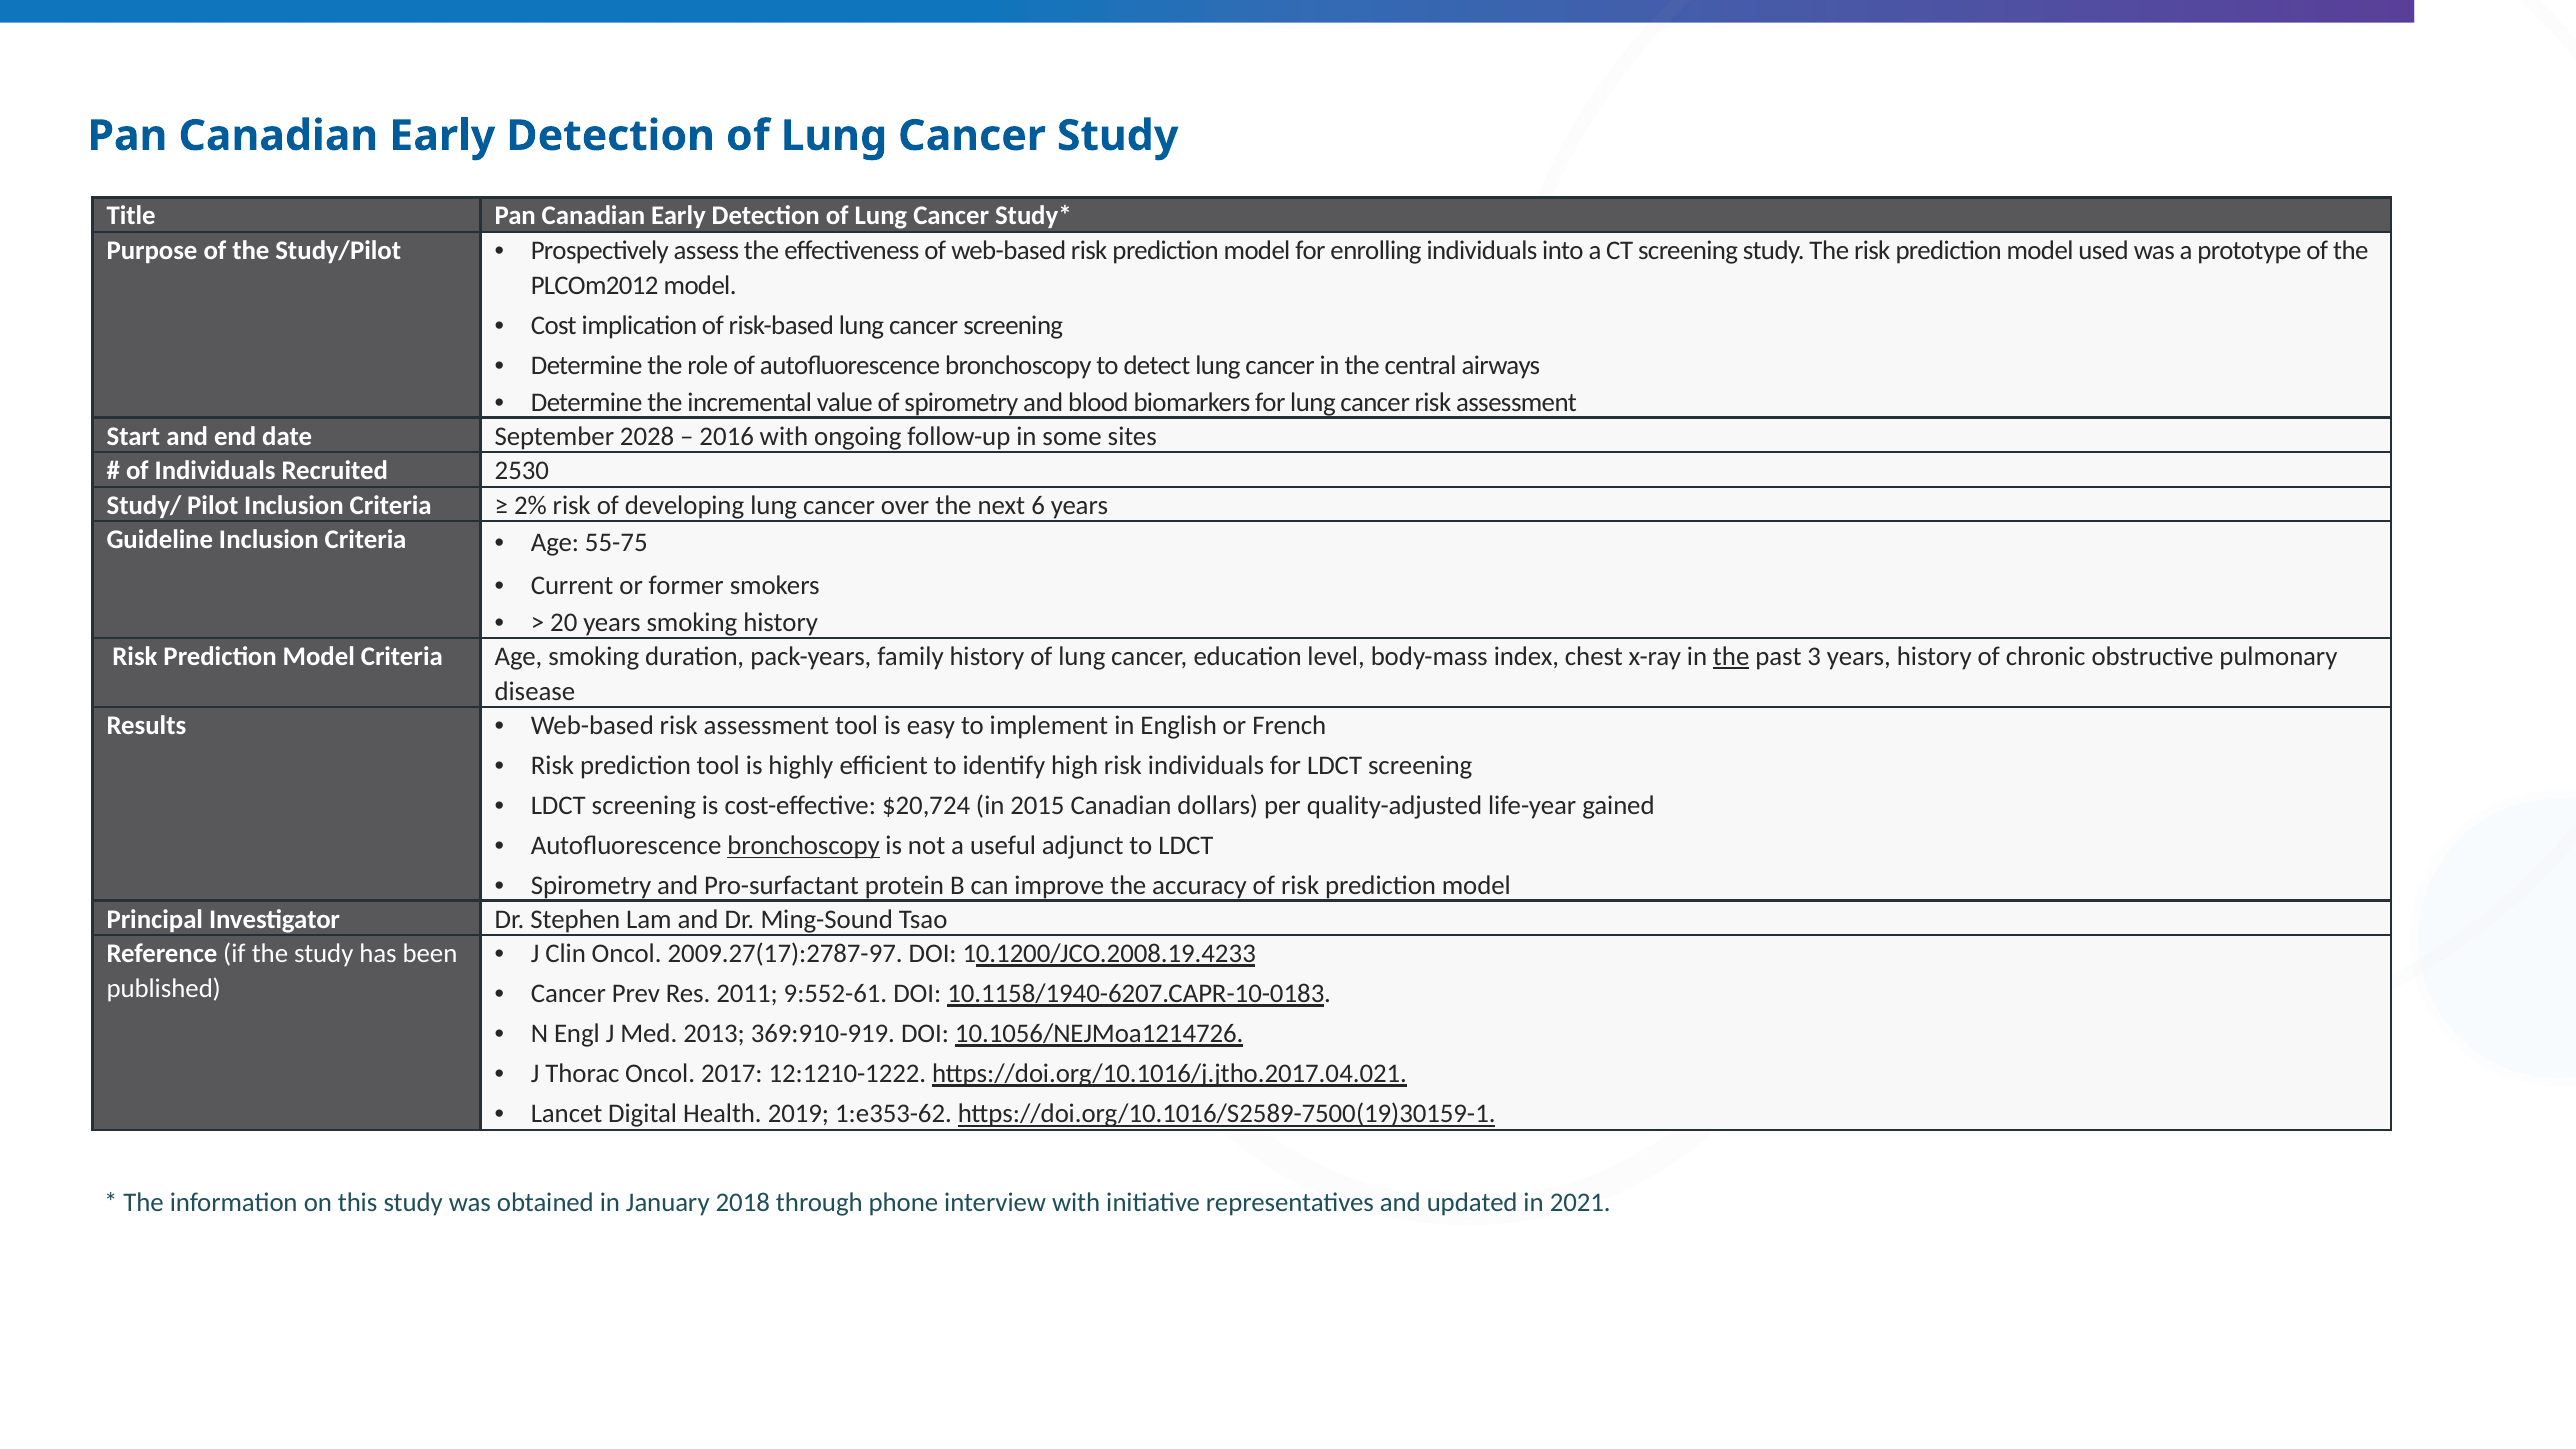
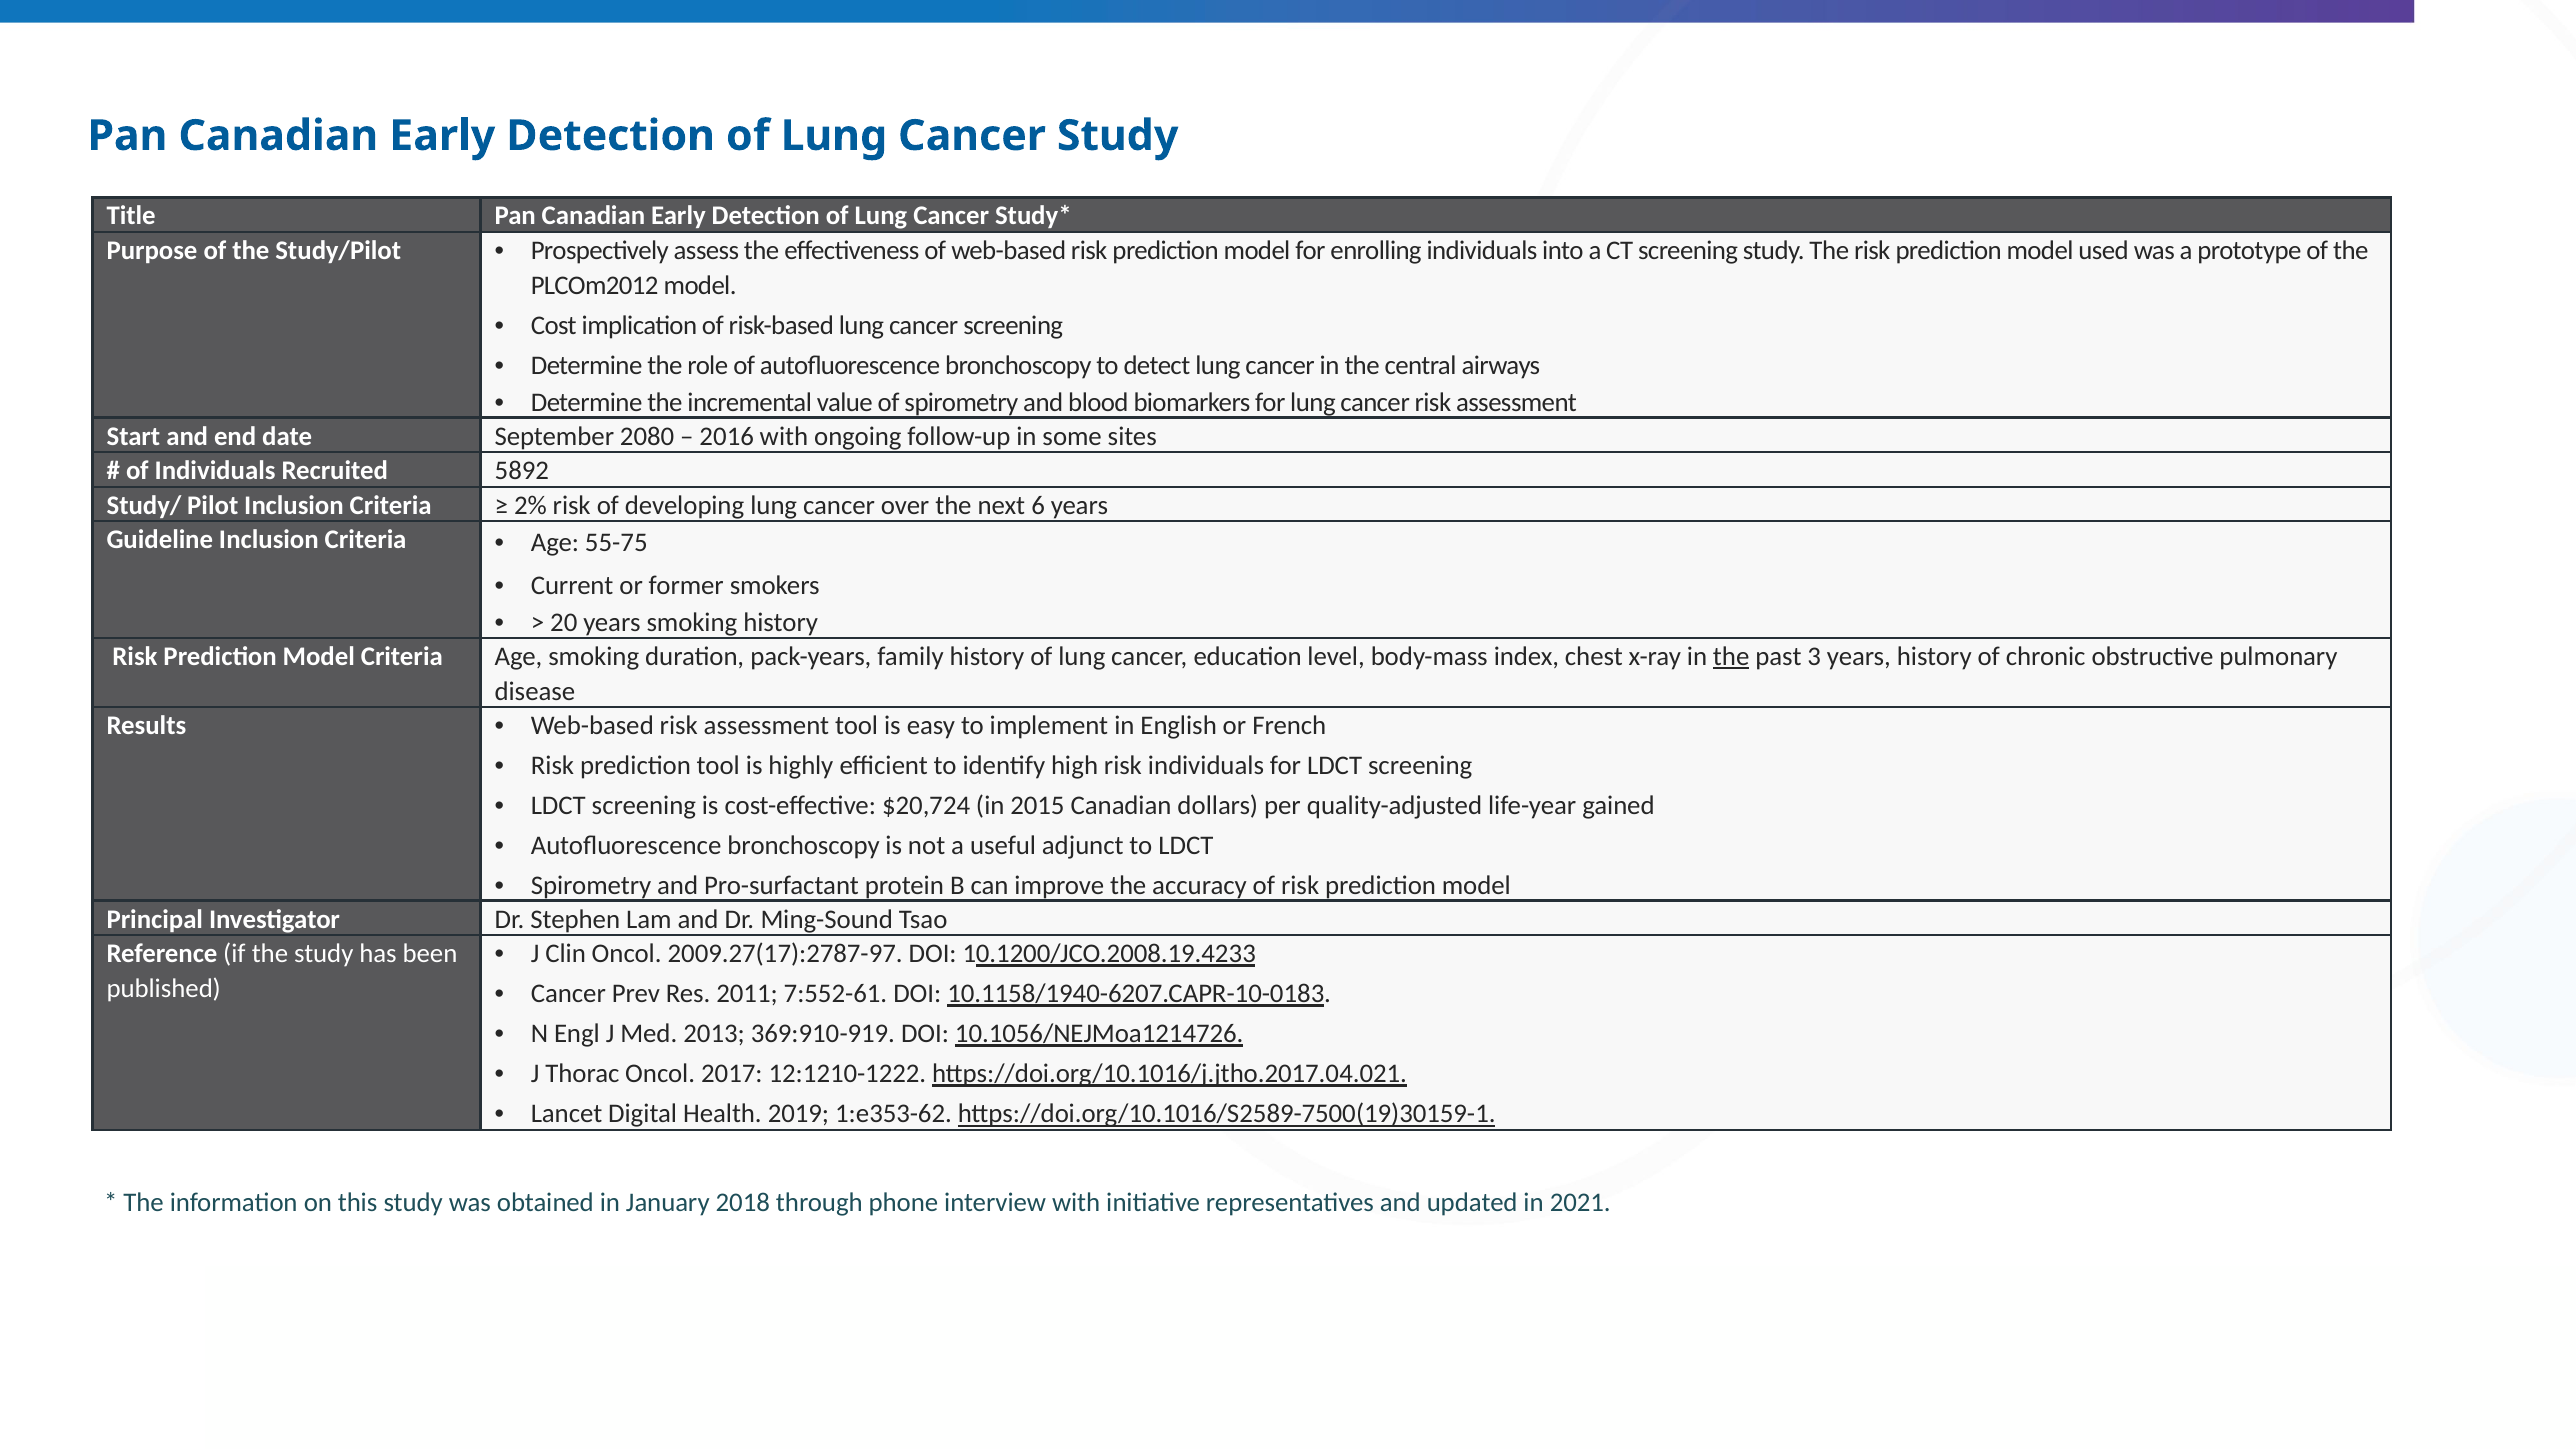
2028: 2028 -> 2080 (647, 436)
2530: 2530 -> 5892 (522, 471)
bronchoscopy underline: present -> none (803, 846)
9:552-61: 9:552-61 -> 7:552-61 (835, 994)
